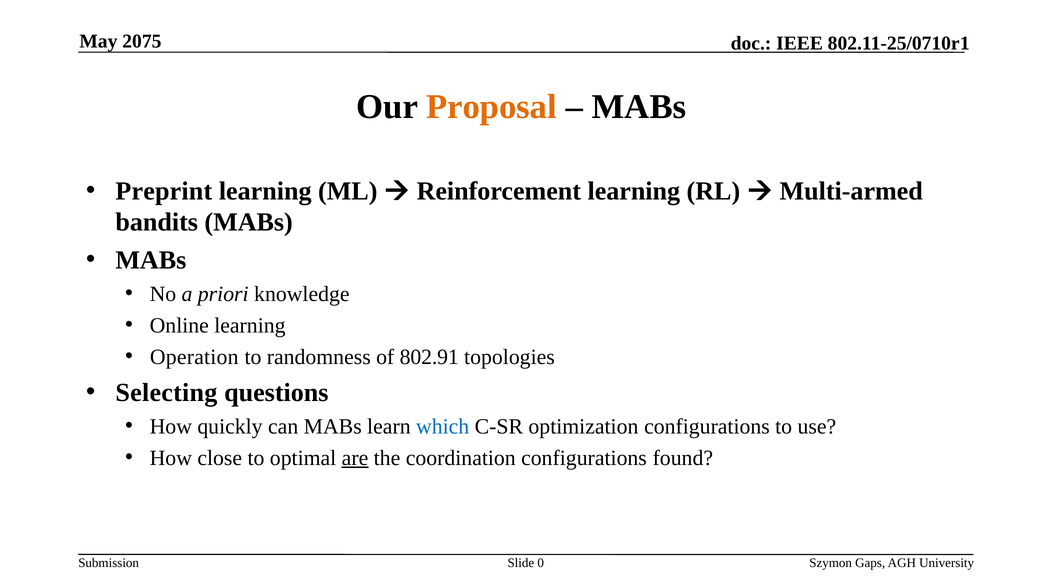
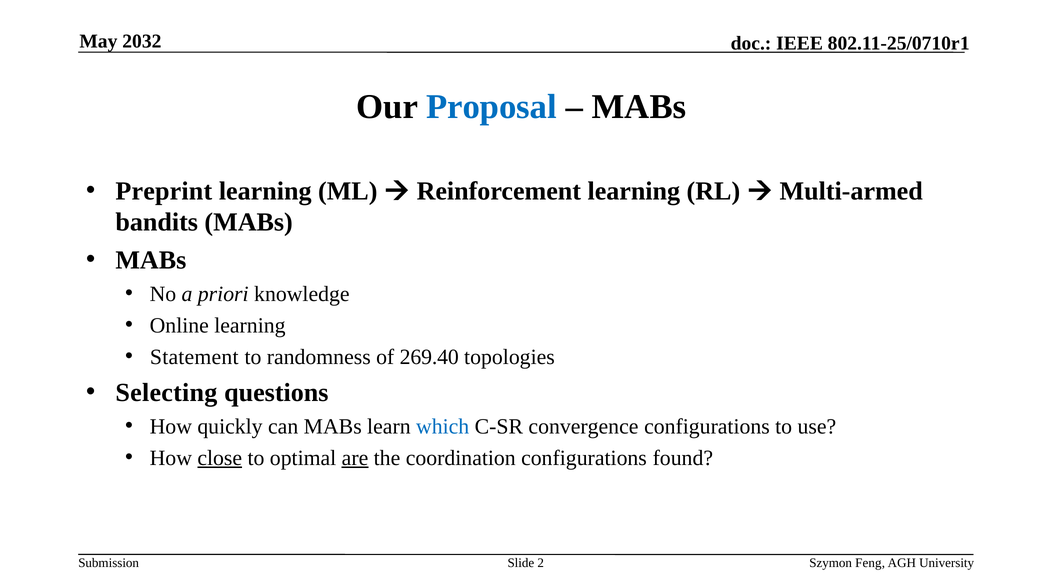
2075: 2075 -> 2032 (142, 41)
Proposal colour: orange -> blue (491, 107)
Operation: Operation -> Statement (194, 357)
802.91: 802.91 -> 269.40 (429, 357)
optimization: optimization -> convergence (583, 426)
close underline: none -> present (220, 458)
0: 0 -> 2 (541, 563)
Gaps: Gaps -> Feng (870, 563)
